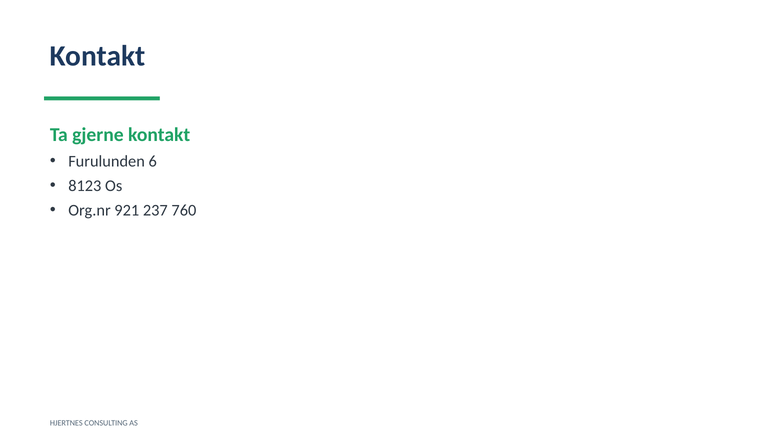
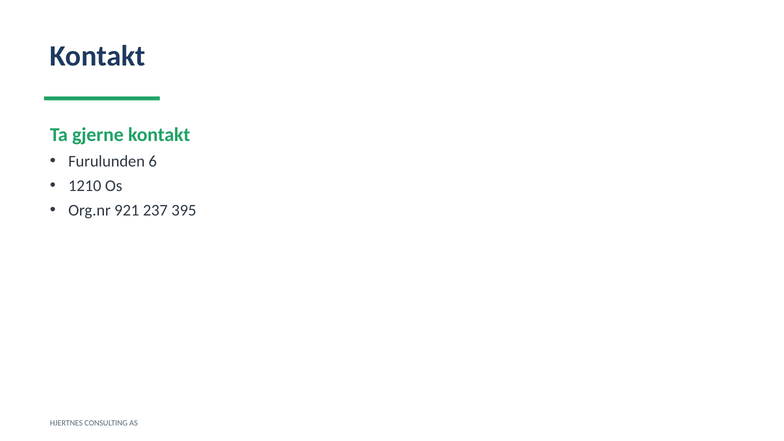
8123: 8123 -> 1210 (85, 186)
760: 760 -> 395 (184, 210)
